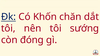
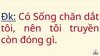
Khốn: Khốn -> Sống (45, 17)
sướng: sướng -> truyền (84, 28)
